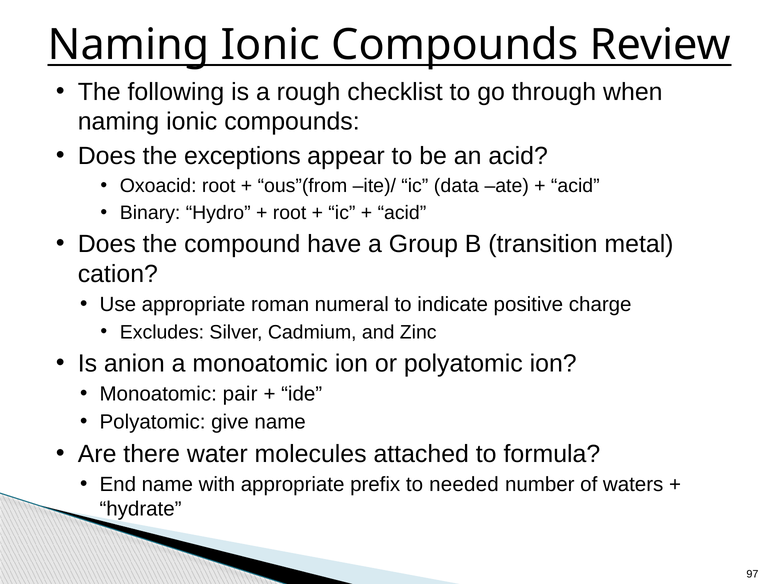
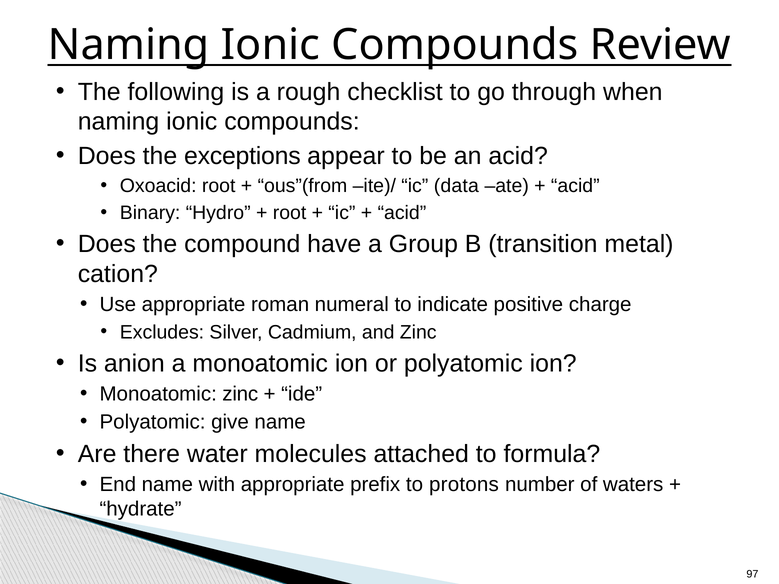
Monoatomic pair: pair -> zinc (240, 394)
needed: needed -> protons (464, 485)
